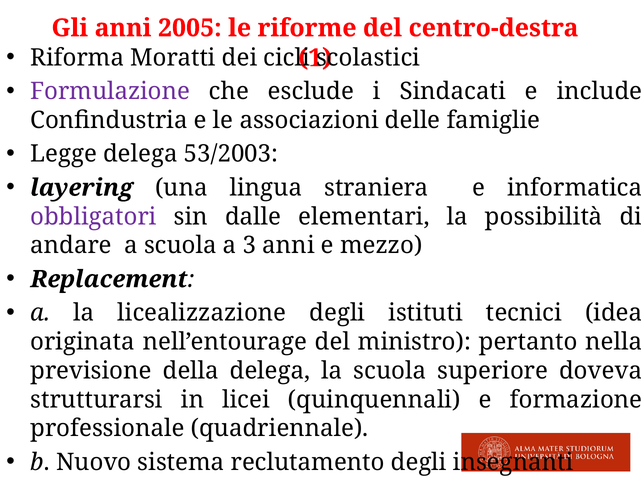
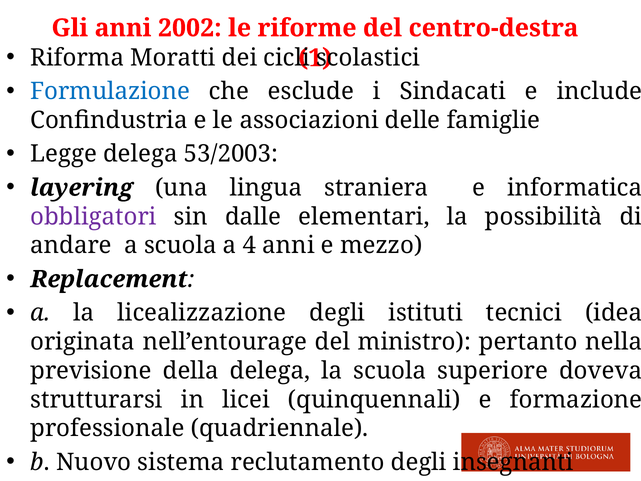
2005: 2005 -> 2002 (190, 28)
Formulazione colour: purple -> blue (110, 91)
3: 3 -> 4 (250, 245)
